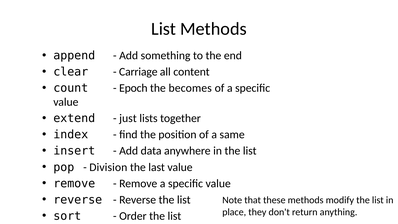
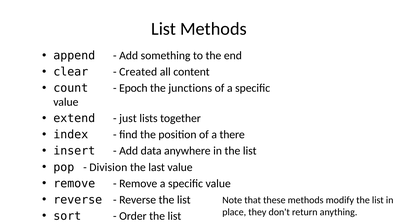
Carriage: Carriage -> Created (138, 72)
becomes: becomes -> junctions (190, 88)
same: same -> there (232, 135)
